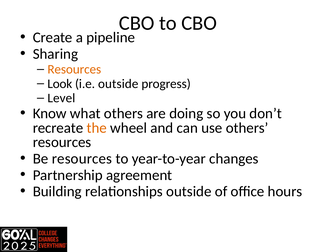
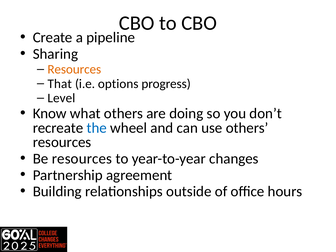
Look: Look -> That (60, 84)
i.e outside: outside -> options (118, 84)
the colour: orange -> blue (97, 128)
